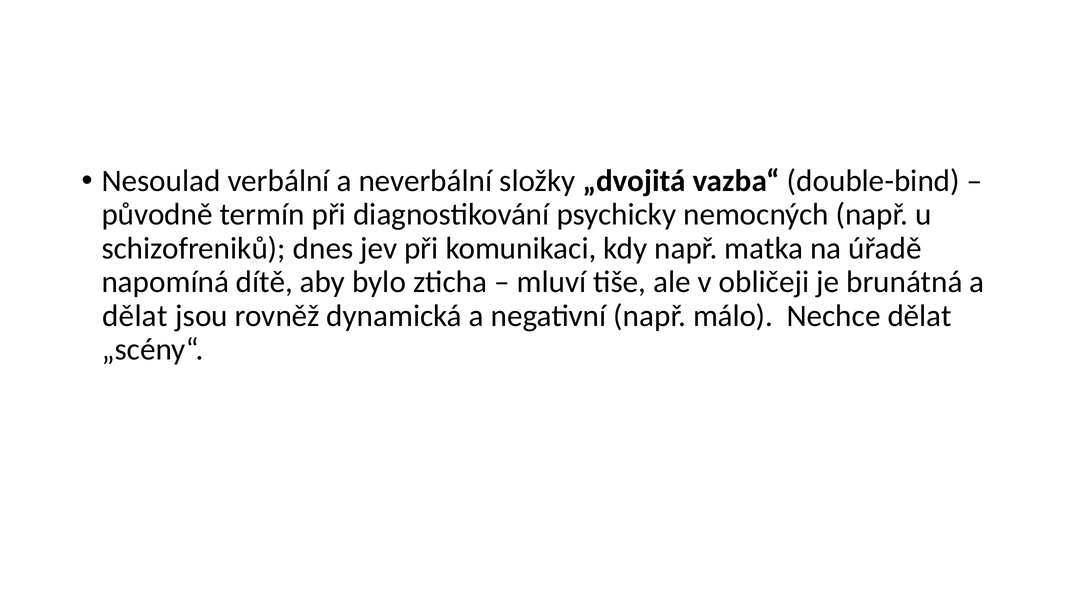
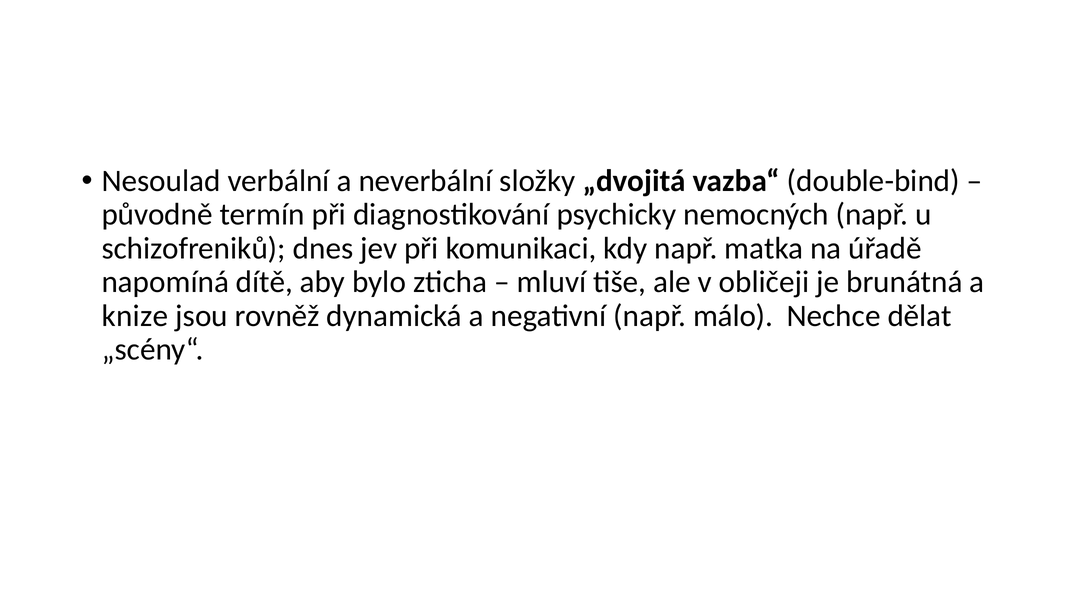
dělat: dělat -> knize (135, 316)
